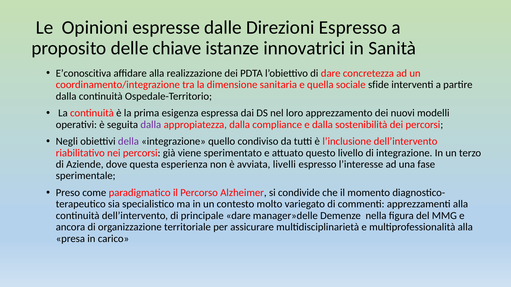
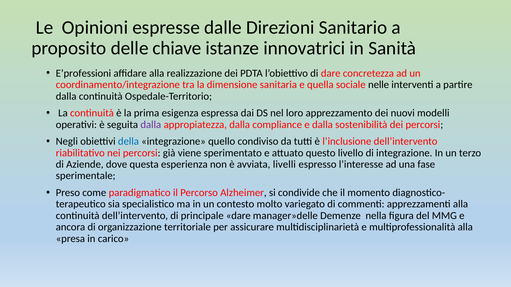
Direzioni Espresso: Espresso -> Sanitario (353, 27)
E’conoscitiva: E’conoscitiva -> E’professioni (83, 73)
sfide: sfide -> nelle (379, 85)
della colour: purple -> blue (128, 142)
